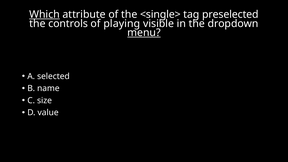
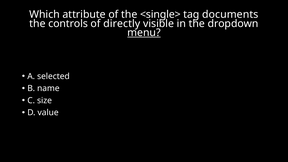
Which underline: present -> none (45, 14)
preselected: preselected -> documents (230, 14)
playing: playing -> directly (122, 24)
